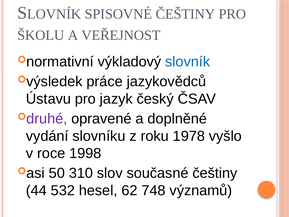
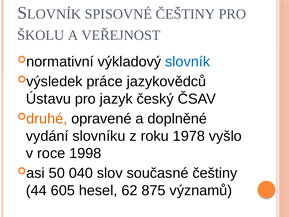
druhé colour: purple -> orange (47, 119)
310: 310 -> 040 (81, 173)
532: 532 -> 605 (63, 190)
748: 748 -> 875 (154, 190)
